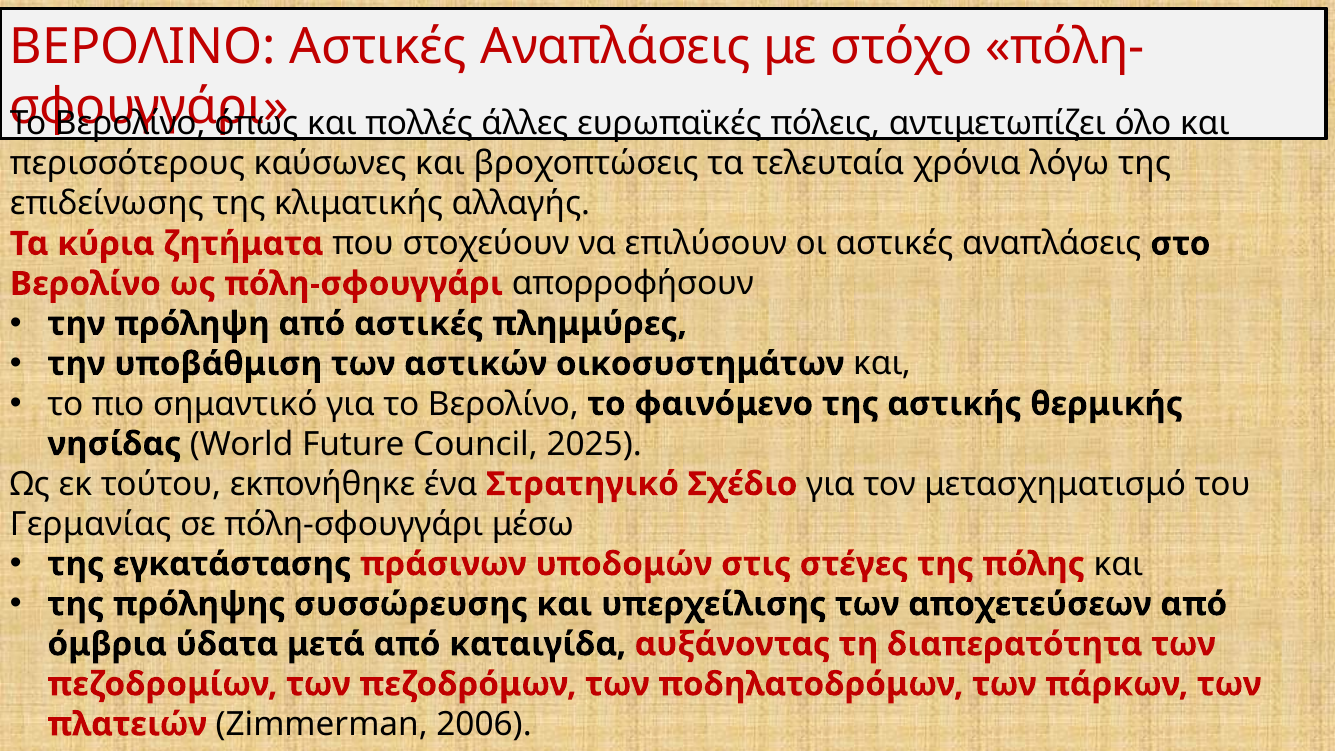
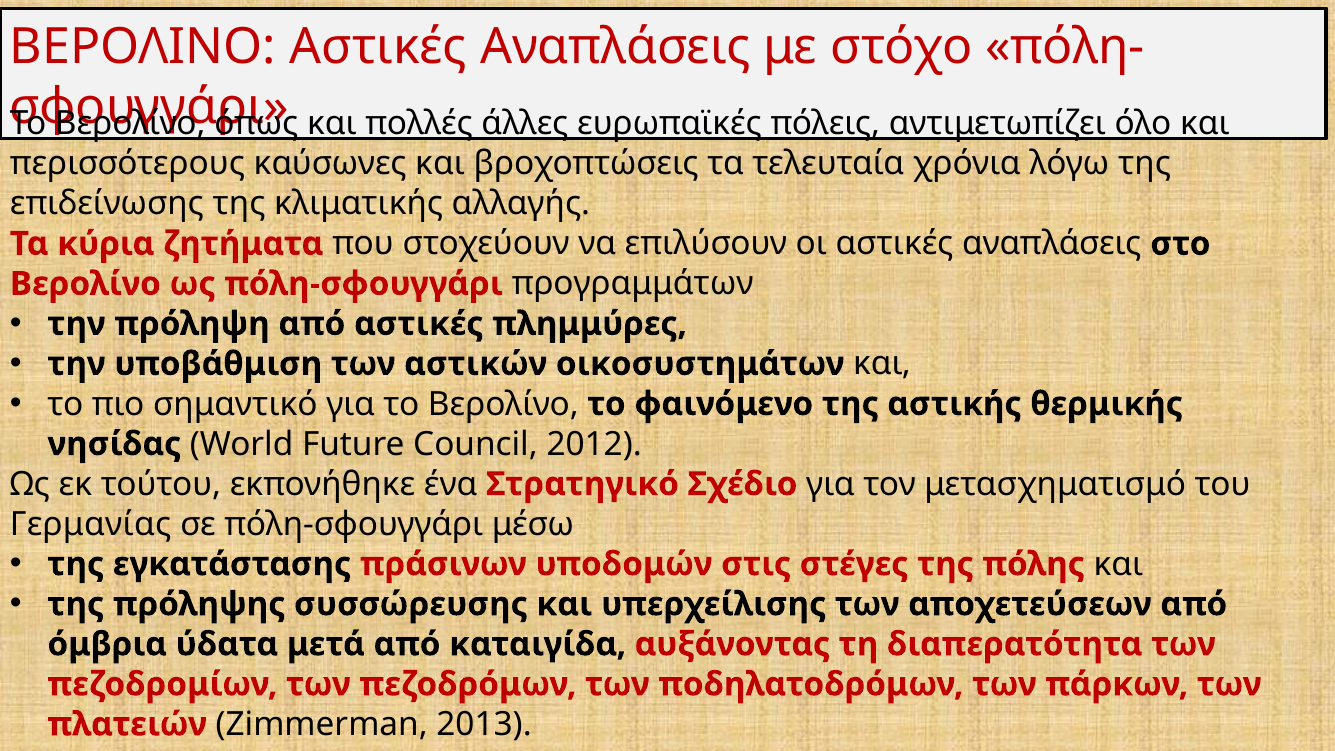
απορροφήσουν: απορροφήσουν -> προγραμμάτων (633, 284)
2025: 2025 -> 2012 (594, 444)
2006: 2006 -> 2013 (484, 724)
